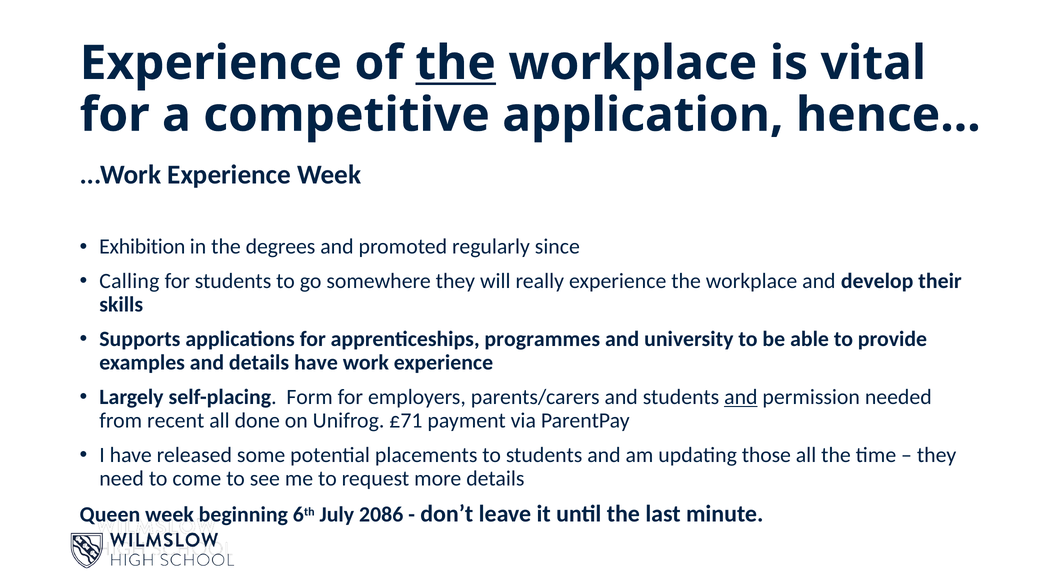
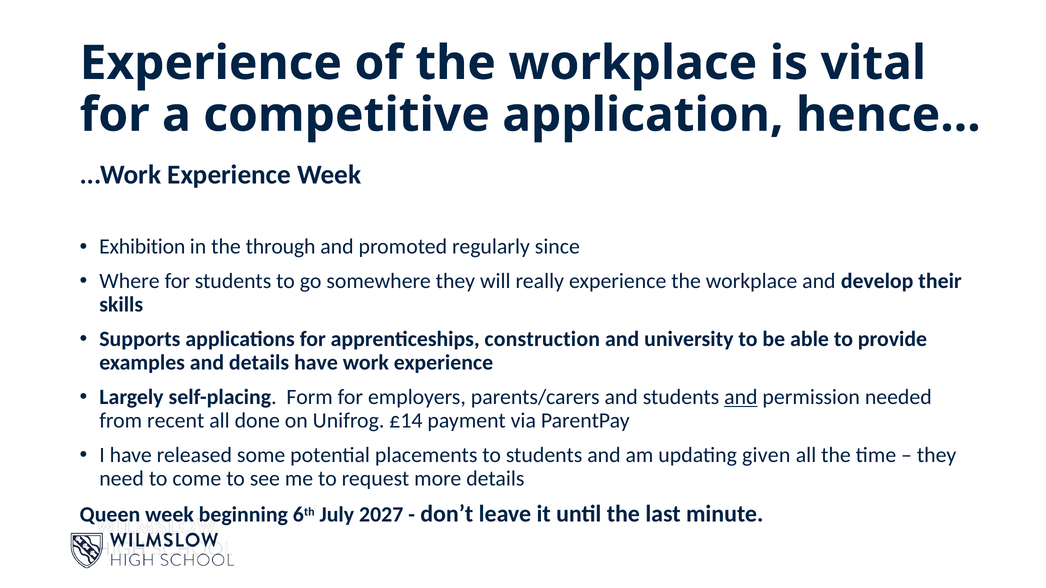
the underline: present -> none (456, 63)
degrees: degrees -> through (281, 247)
Calling: Calling -> Where (129, 281)
programmes: programmes -> construction (542, 339)
£71: £71 -> £14 (406, 421)
those: those -> given (766, 455)
2086: 2086 -> 2027 (381, 515)
